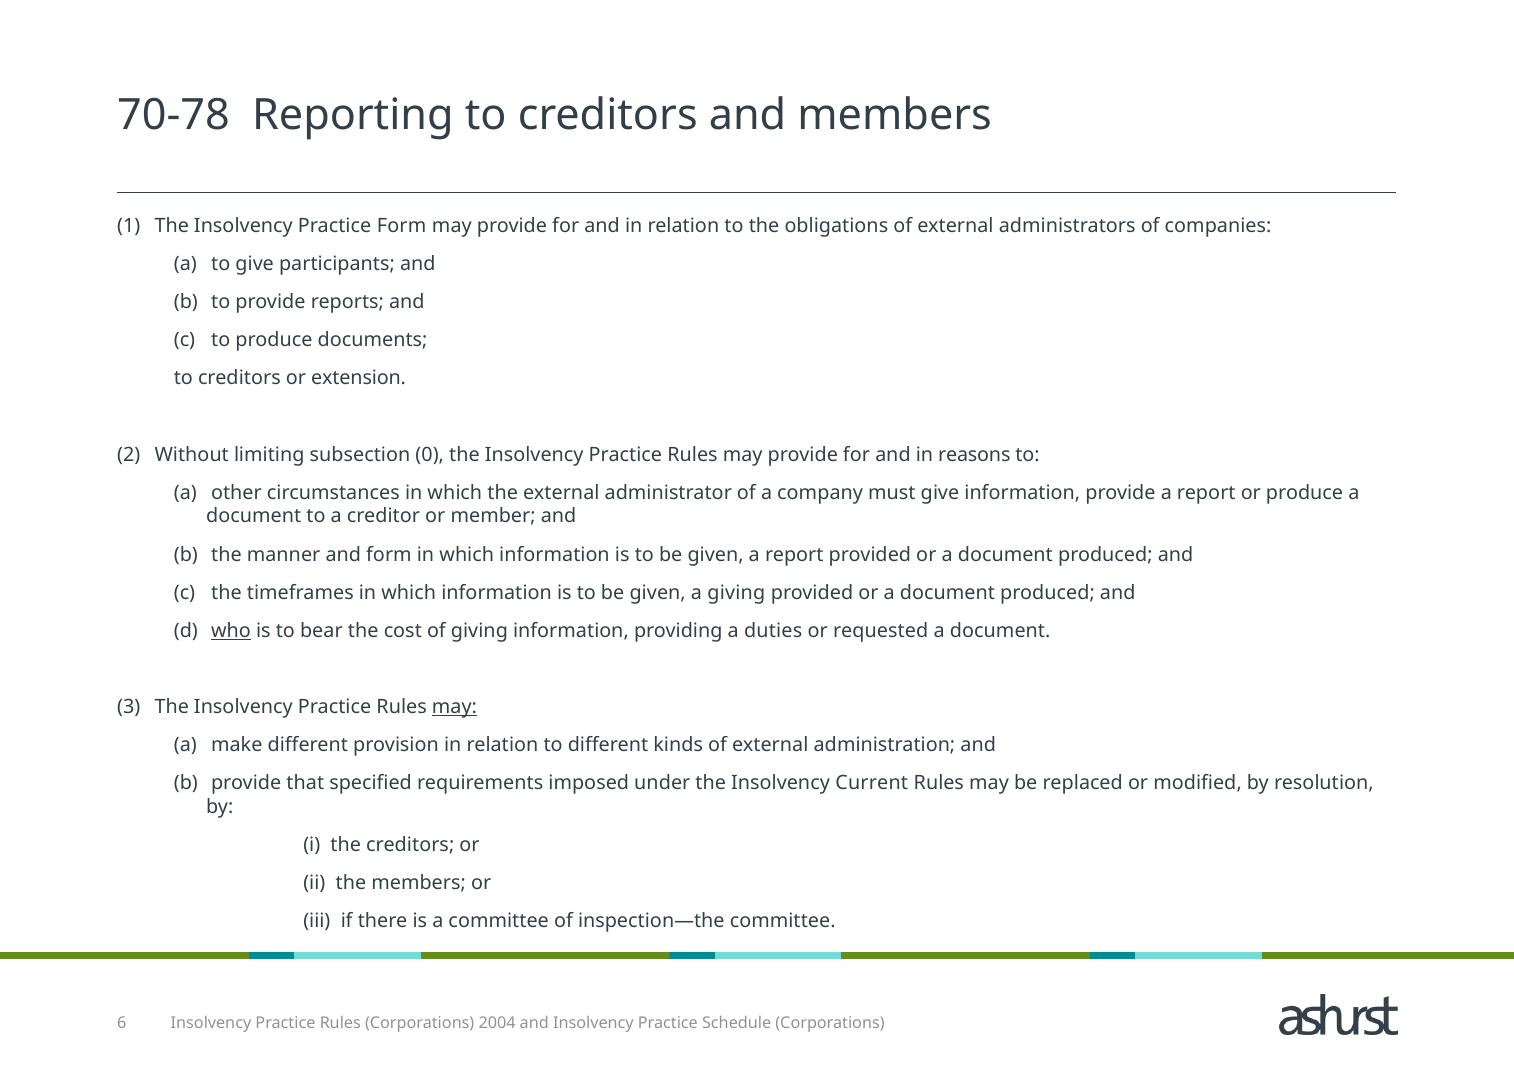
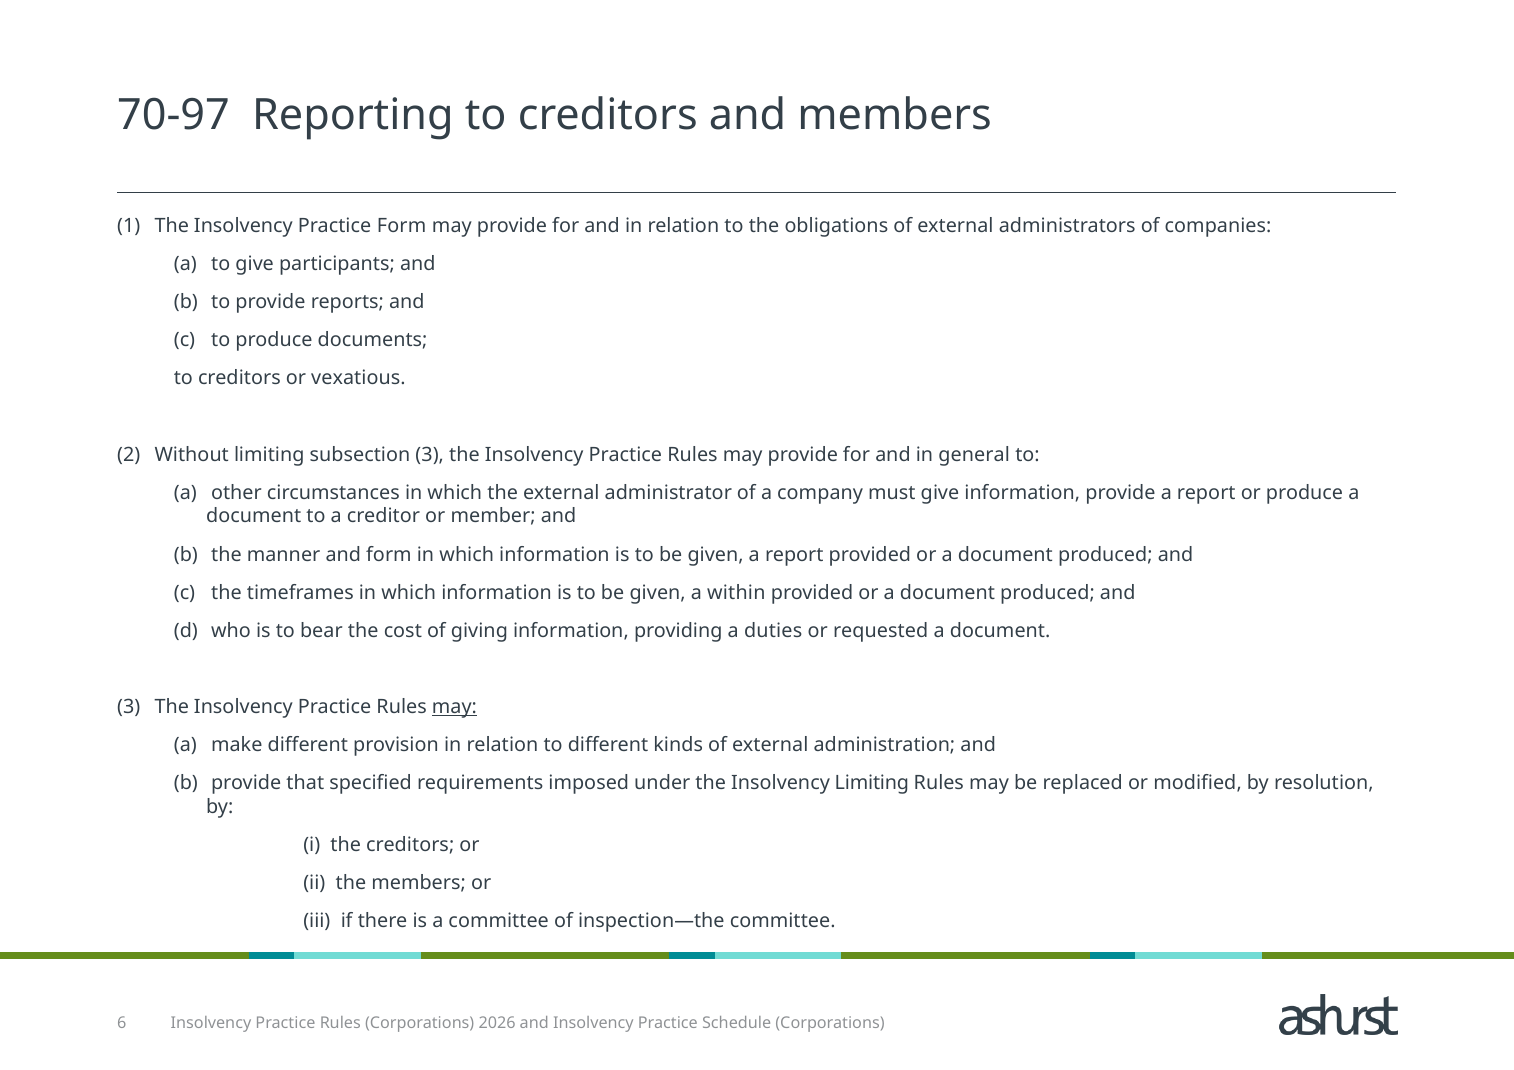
70‑78: 70‑78 -> 70‑97 (173, 116)
extension: extension -> vexatious (358, 379)
subsection 0: 0 -> 3 (430, 455)
reasons: reasons -> general (974, 455)
a giving: giving -> within (736, 593)
who underline: present -> none (231, 631)
Insolvency Current: Current -> Limiting (872, 784)
2004: 2004 -> 2026 (497, 1024)
